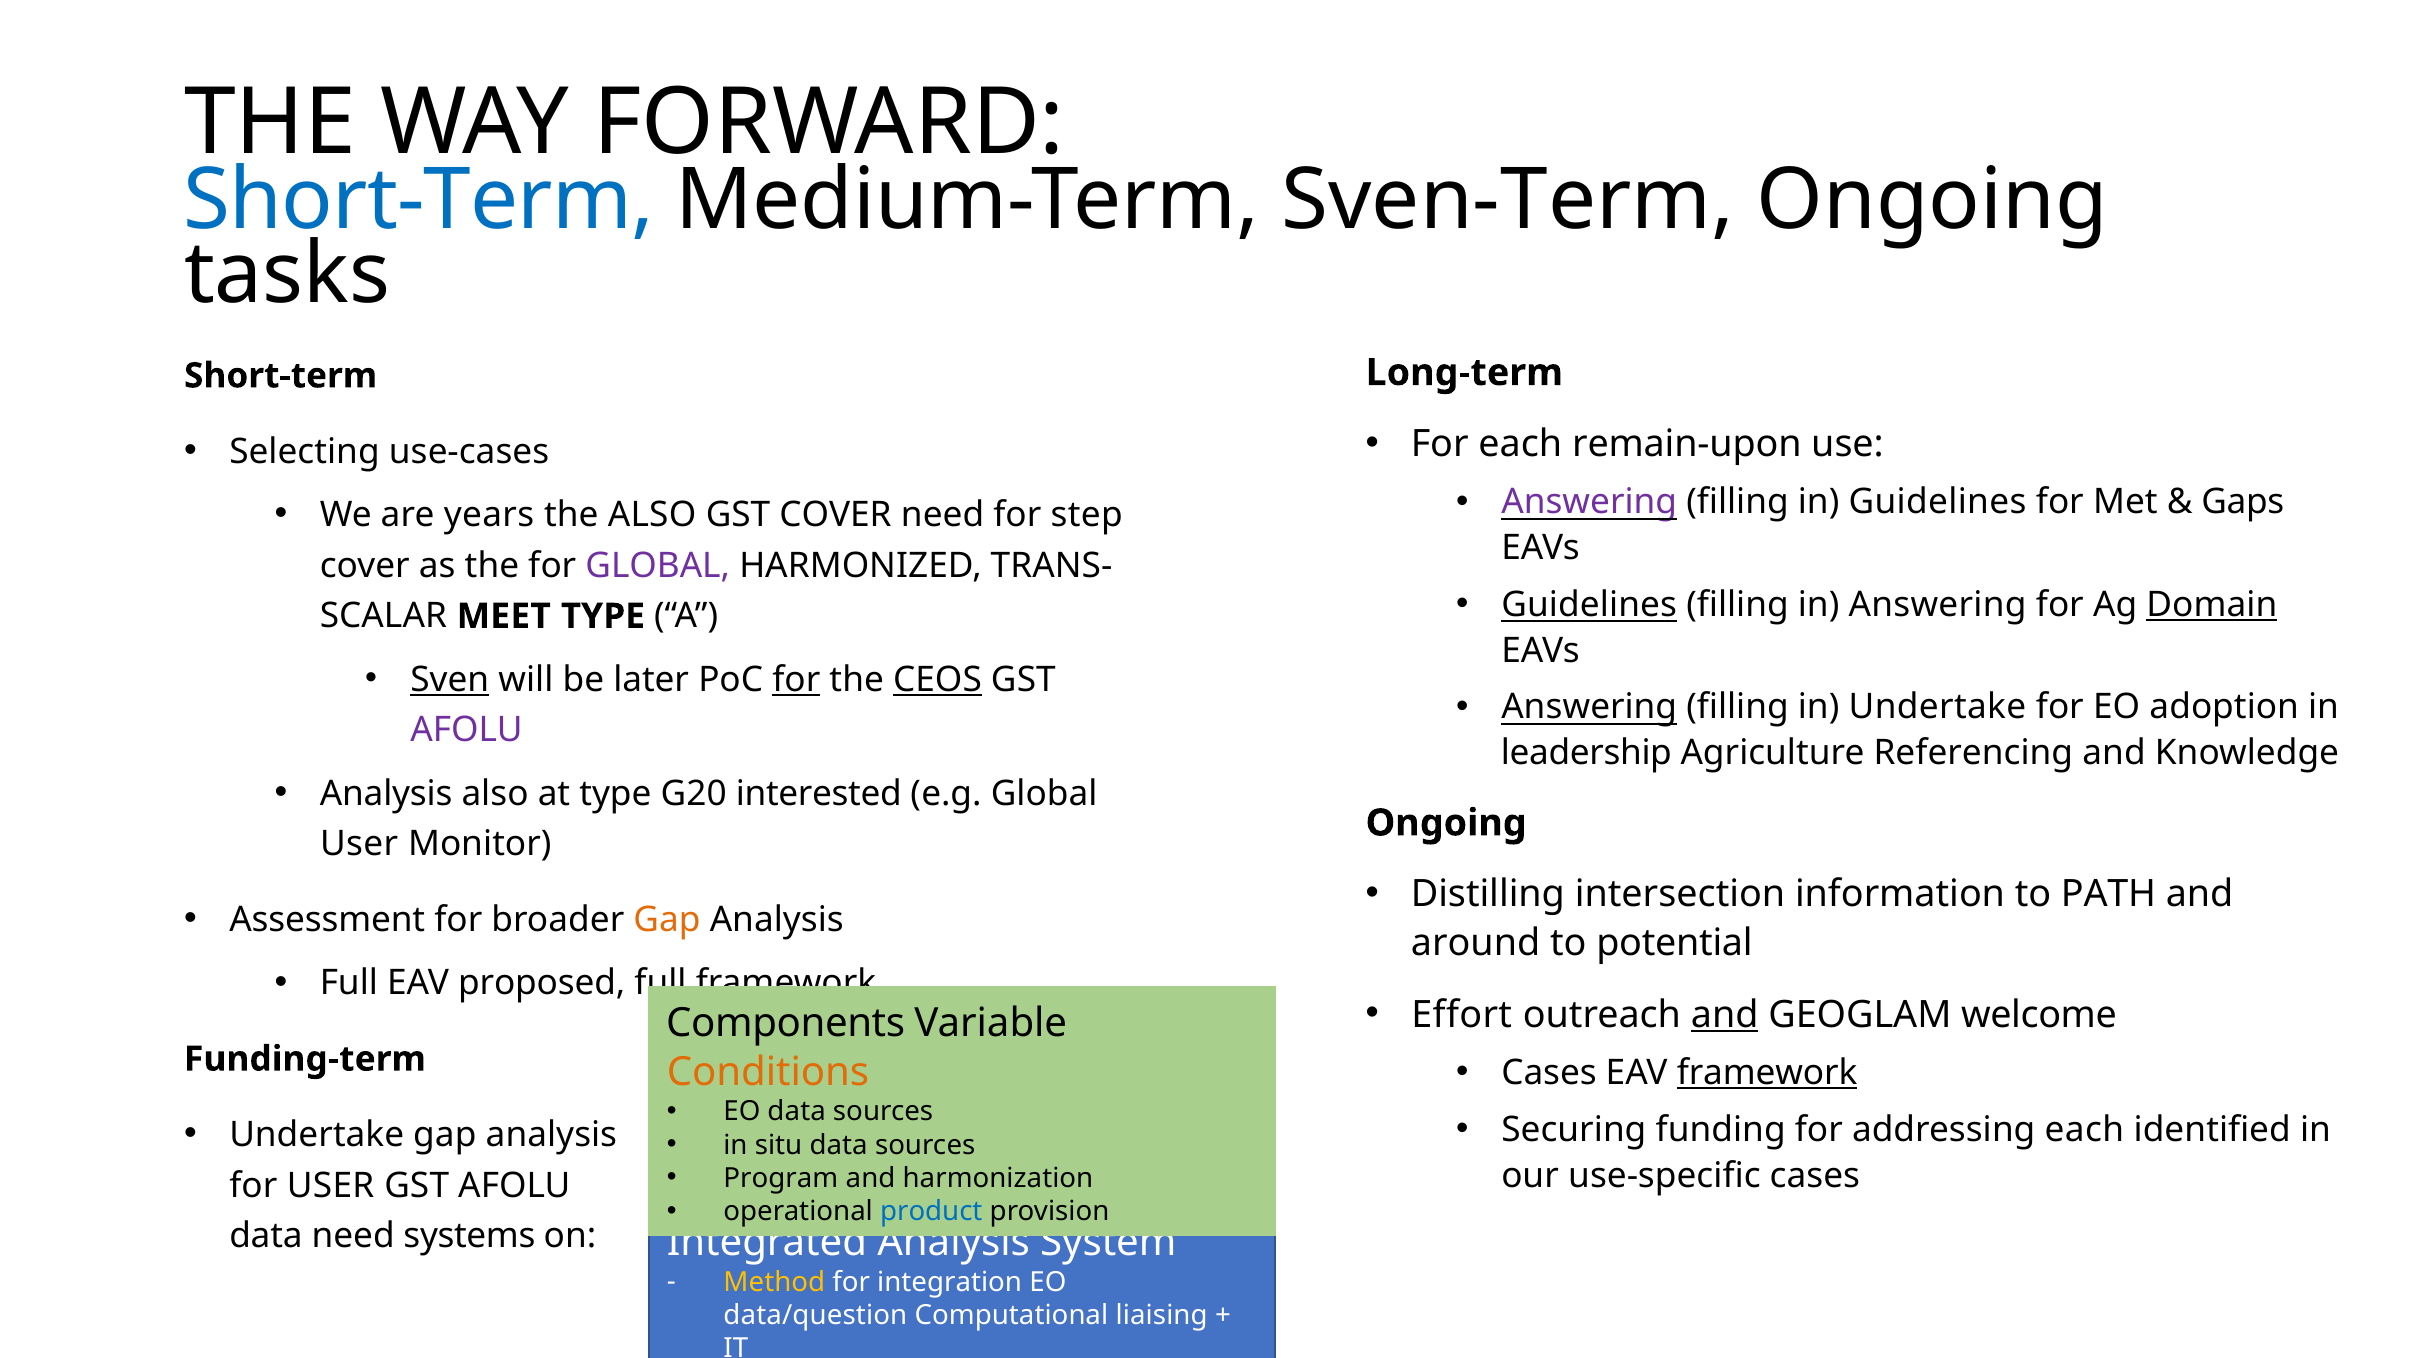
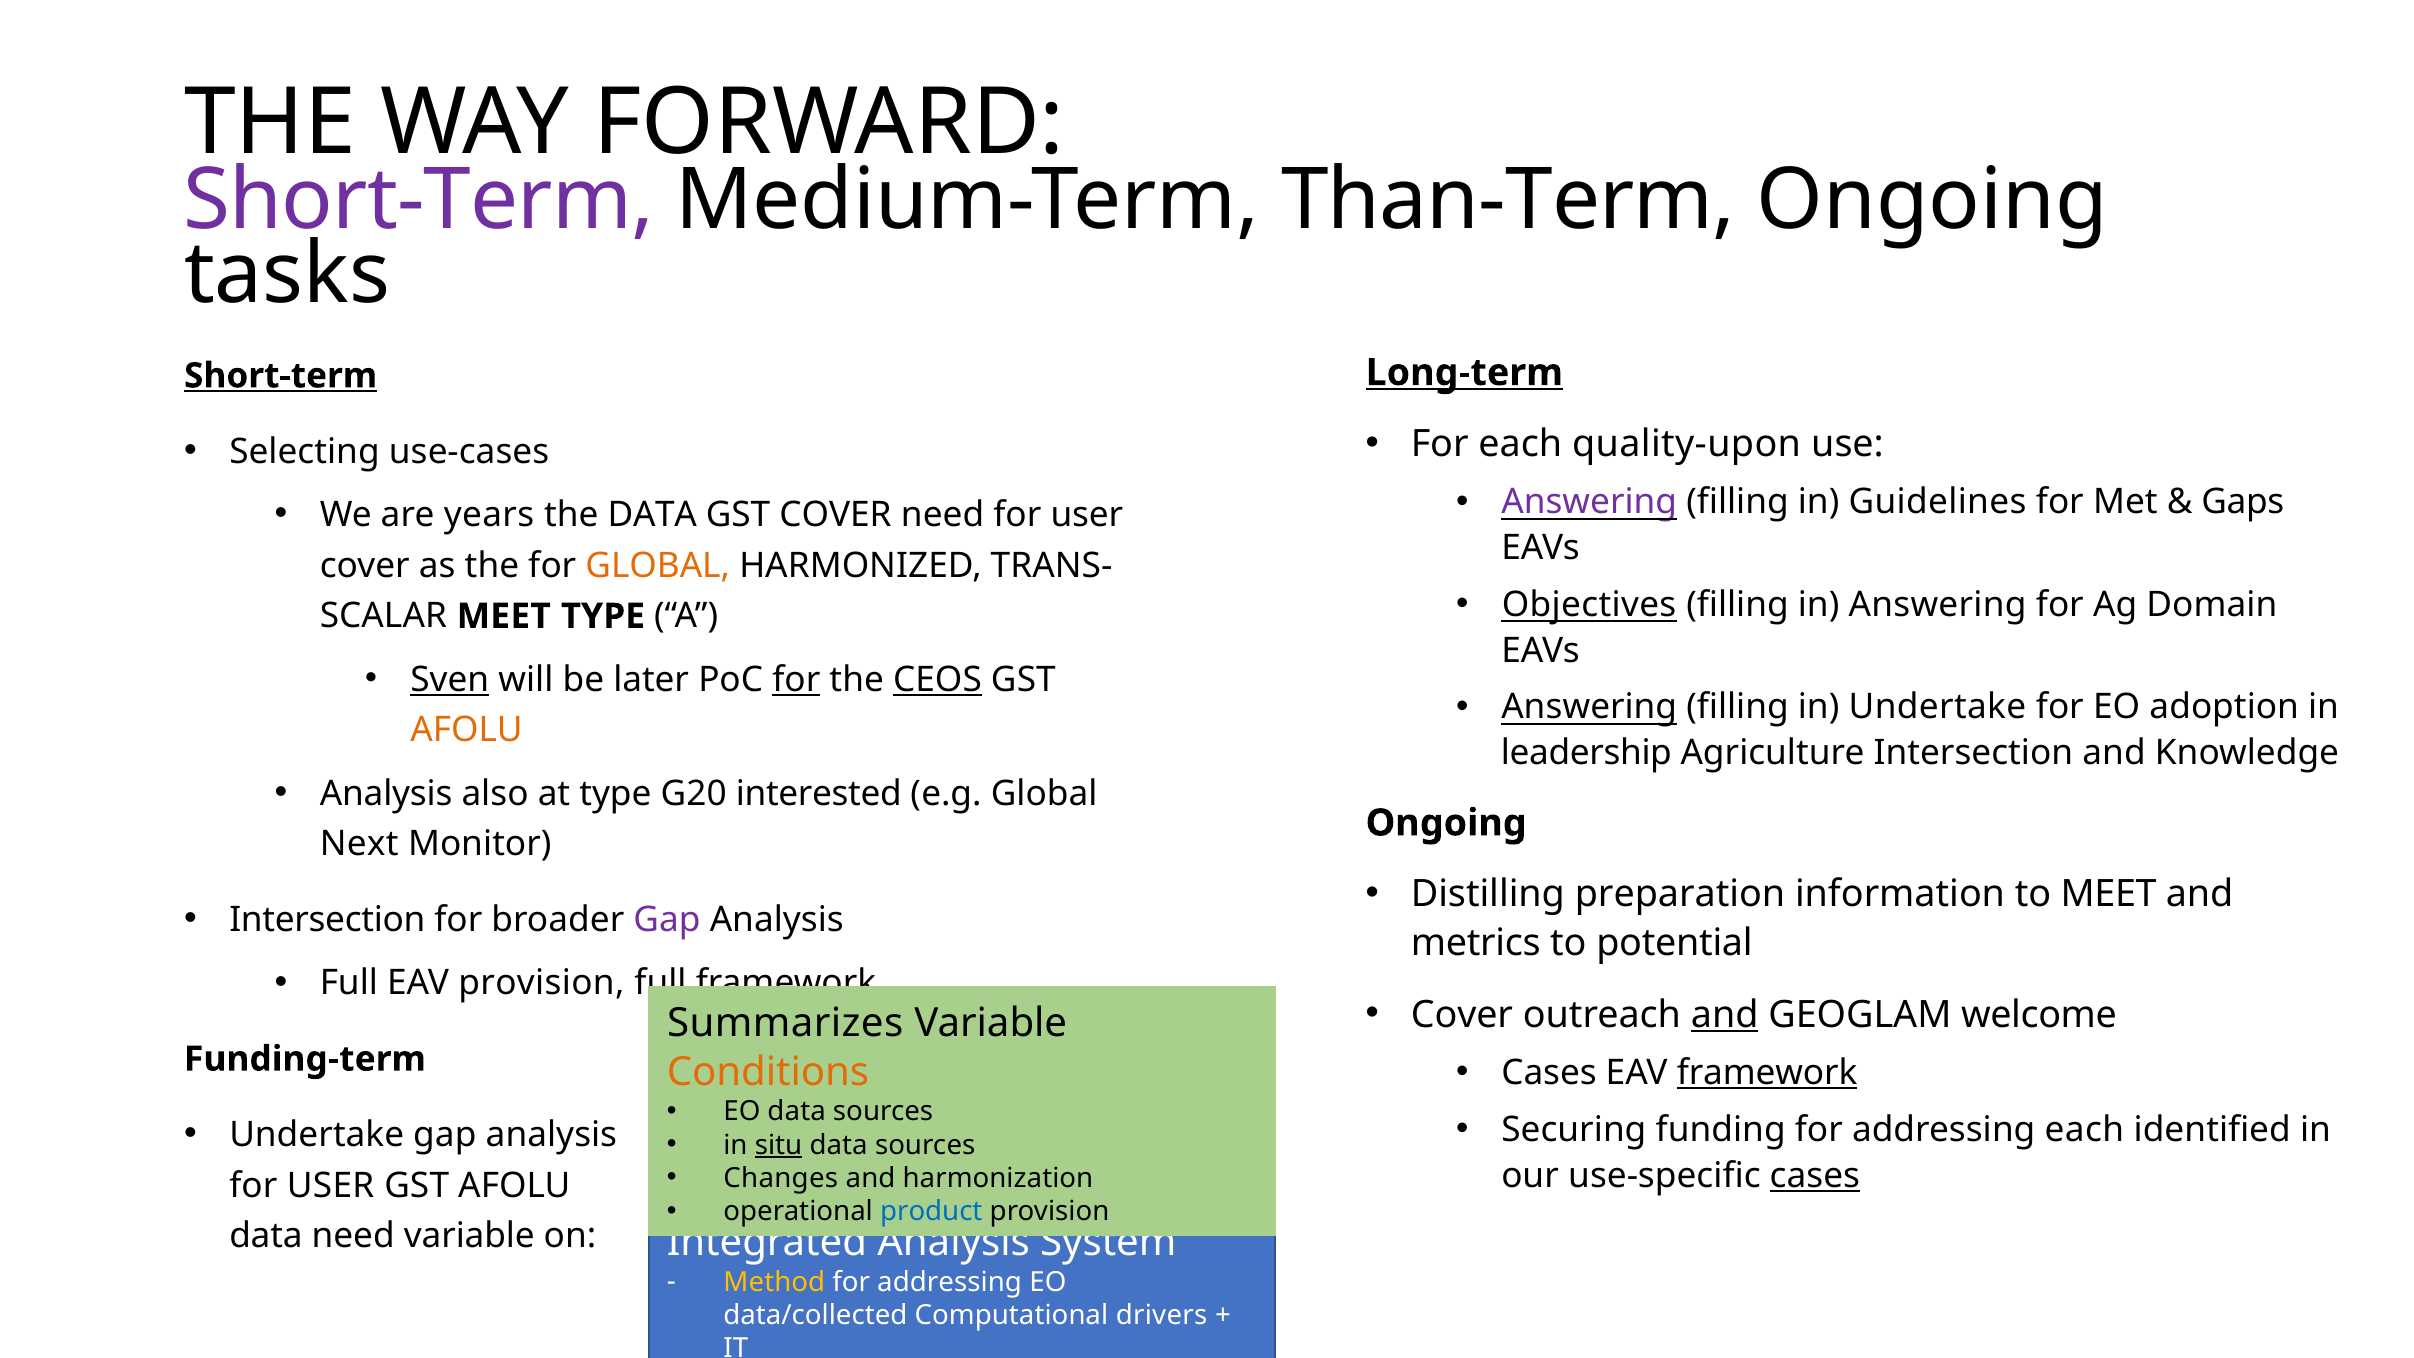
Short-Term colour: blue -> purple (419, 201)
Sven-Term: Sven-Term -> Than-Term (1508, 201)
Long-term underline: none -> present (1464, 373)
Short-term underline: none -> present (281, 376)
remain-upon: remain-upon -> quality-upon (1687, 444)
the ALSO: ALSO -> DATA (652, 515)
need for step: step -> user (1087, 515)
GLOBAL colour: purple -> orange (658, 566)
Guidelines: Guidelines -> Objectives (1589, 605)
Domain underline: present -> none (2212, 605)
AFOLU colour: purple -> orange (467, 730)
Agriculture Referencing: Referencing -> Intersection (1973, 753)
User: User -> Next (359, 844)
intersection: intersection -> preparation (1680, 894)
to PATH: PATH -> MEET (2109, 894)
Assessment: Assessment -> Intersection (327, 920)
Gap colour: orange -> purple (667, 920)
around: around -> metrics (1476, 943)
EAV proposed: proposed -> provision (541, 983)
Effort: Effort -> Cover (1462, 1015)
Components: Components -> Summarizes (785, 1024)
situ underline: none -> present (779, 1145)
Program: Program -> Changes (781, 1178)
cases underline: none -> present (1815, 1175)
need systems: systems -> variable (469, 1236)
integration: integration -> addressing (950, 1282)
data/question: data/question -> data/collected (815, 1315)
liaising: liaising -> drivers (1162, 1315)
